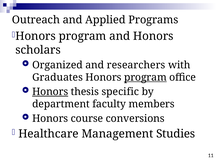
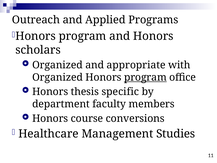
researchers: researchers -> appropriate (136, 65)
Graduates: Graduates -> Organized (58, 77)
Honors underline: present -> none (50, 92)
